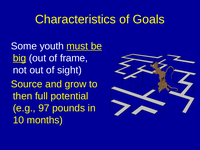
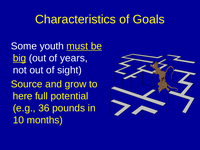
frame: frame -> years (74, 58)
then: then -> here (23, 96)
97: 97 -> 36 (44, 108)
